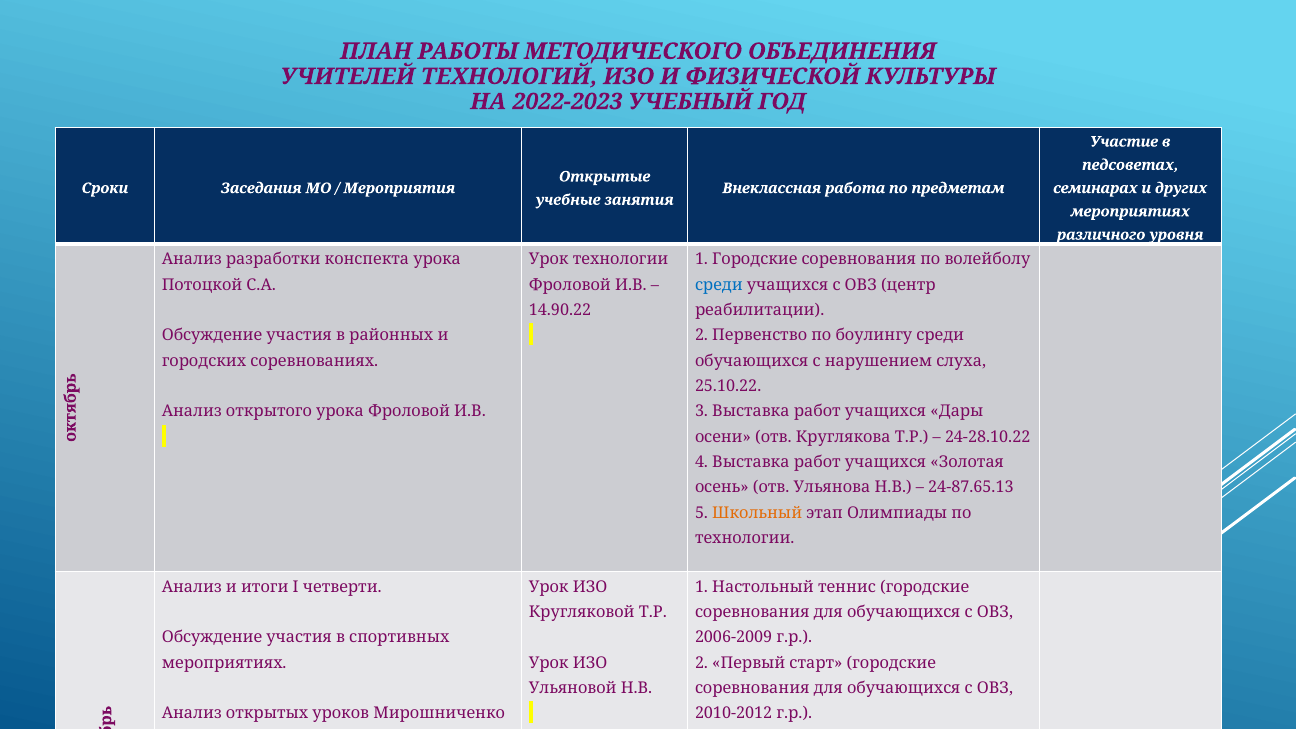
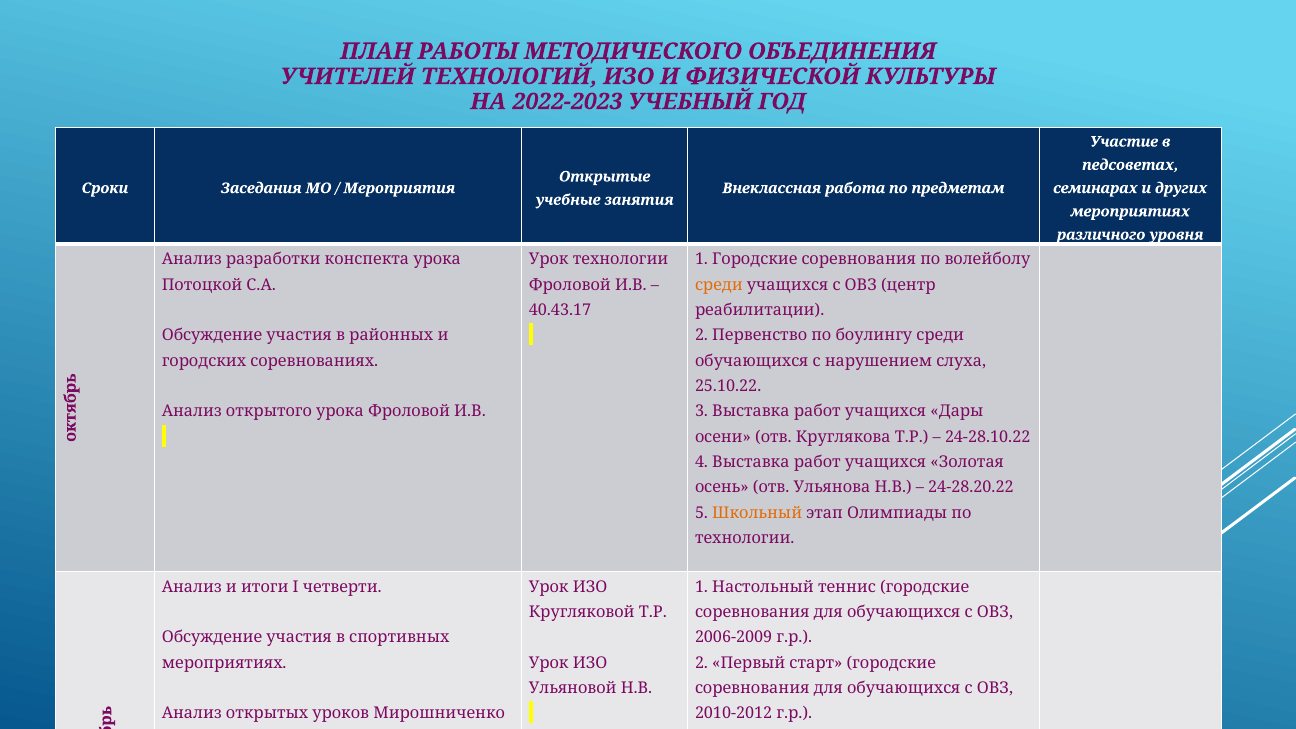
среди colour: blue -> orange (719, 285)
14.90.22: 14.90.22 -> 40.43.17 (560, 310)
24-87.65.13: 24-87.65.13 -> 24-28.20.22 (971, 487)
